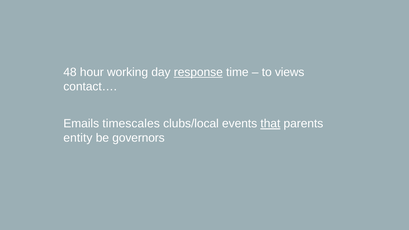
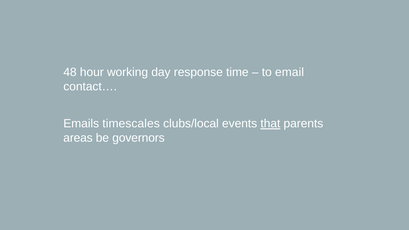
response underline: present -> none (198, 72)
views: views -> email (290, 72)
entity: entity -> areas (78, 138)
